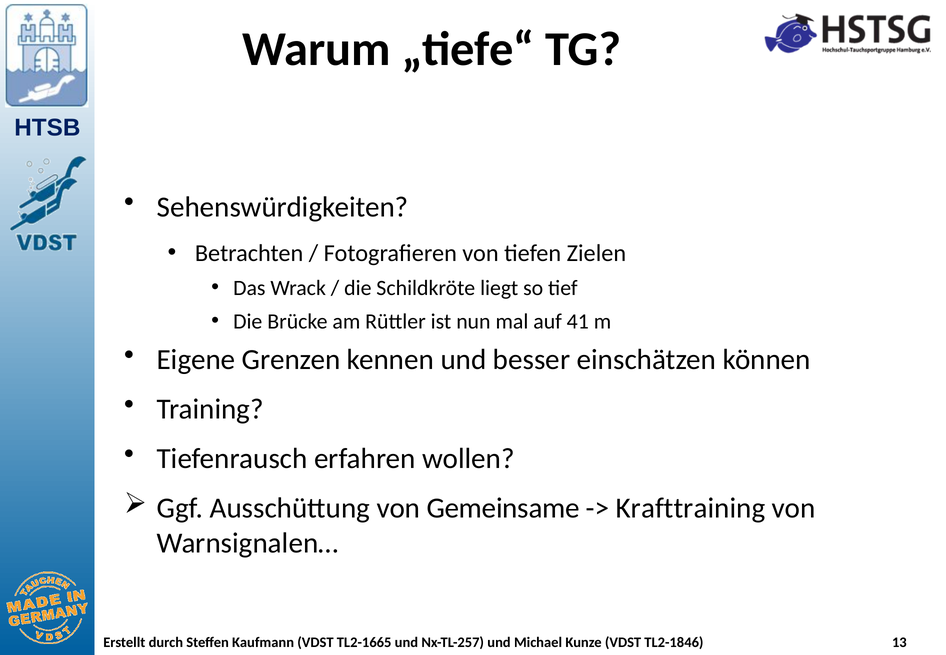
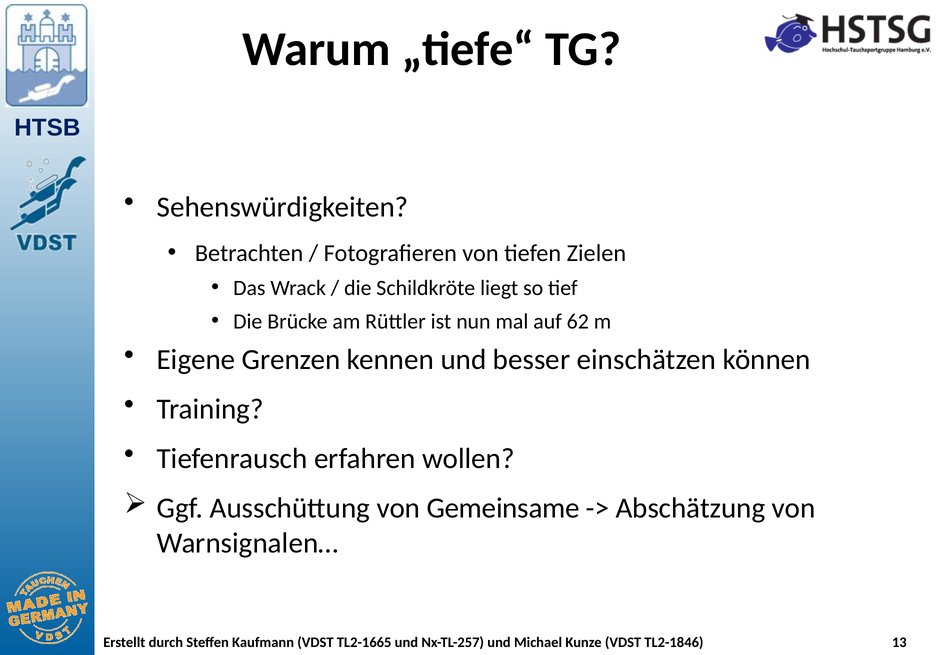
41: 41 -> 62 (578, 321)
Krafttraining: Krafttraining -> Abschätzung (691, 508)
